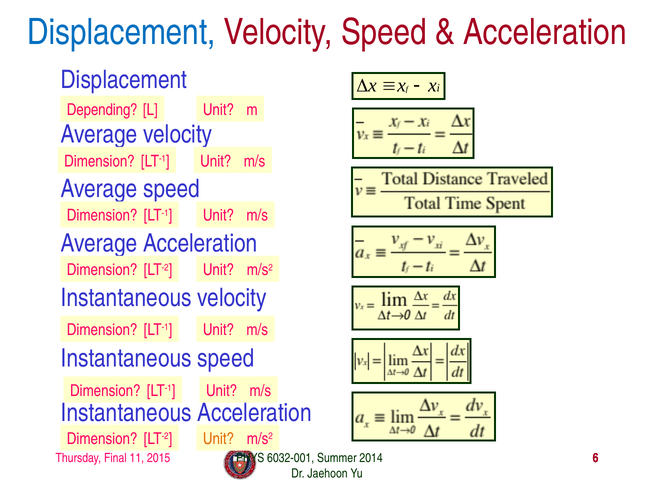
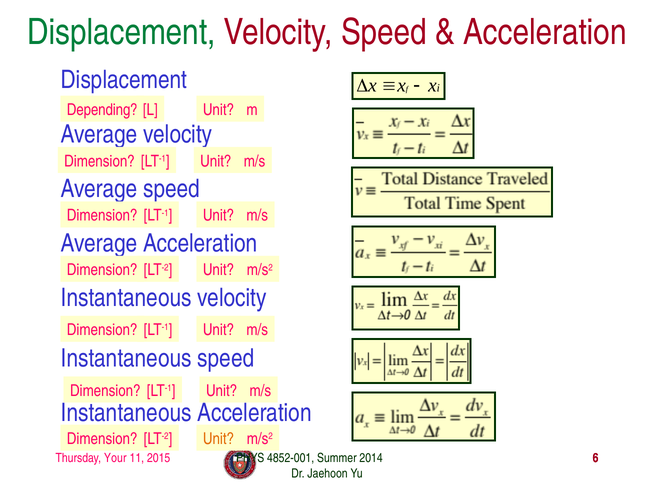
Displacement colour: blue -> green (121, 33)
Final: Final -> Your (115, 459)
6032-001: 6032-001 -> 4852-001 (291, 459)
